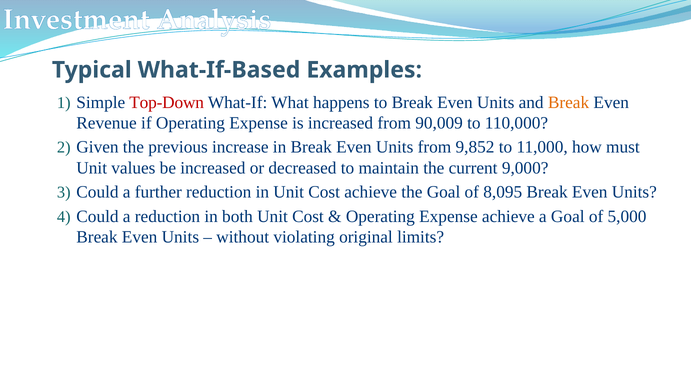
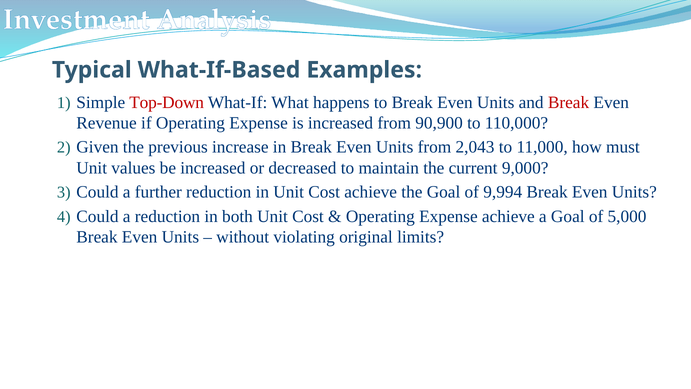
Break colour: orange -> red (569, 102)
90,009: 90,009 -> 90,900 (439, 123)
9,852: 9,852 -> 2,043 (475, 147)
8,095: 8,095 -> 9,994 (503, 192)
